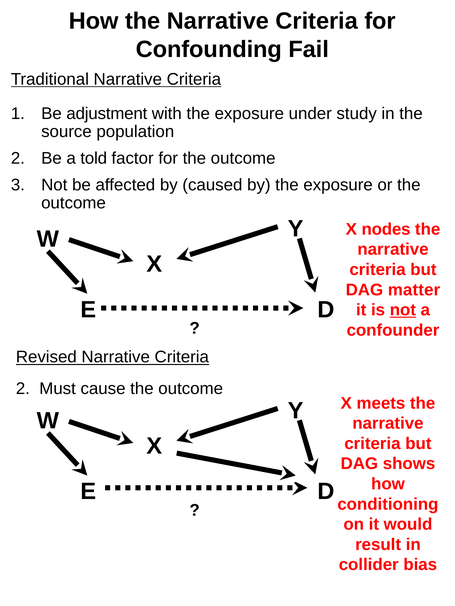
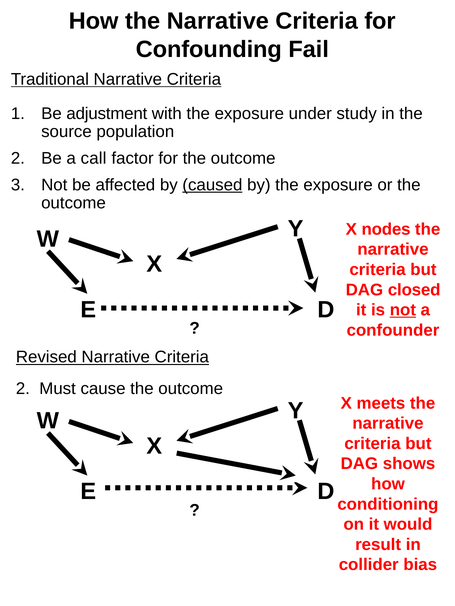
told: told -> call (94, 158)
caused underline: none -> present (212, 185)
matter: matter -> closed (414, 290)
